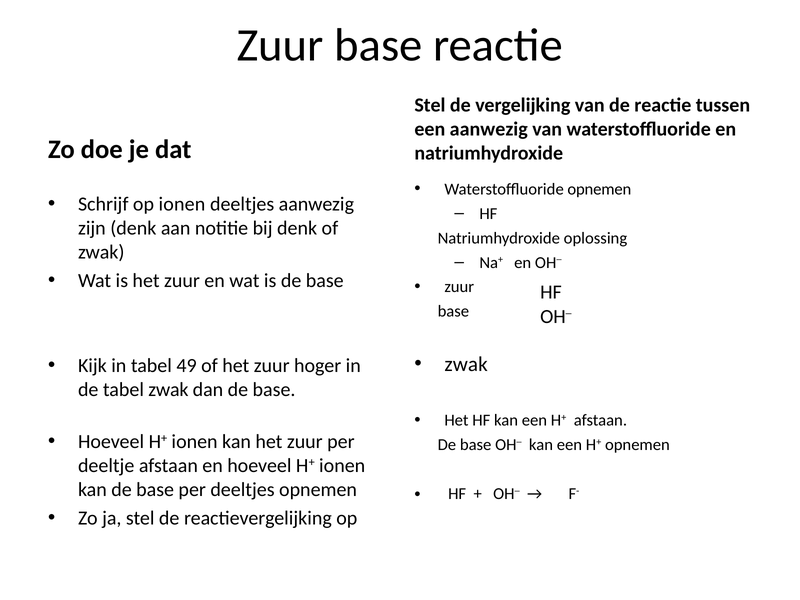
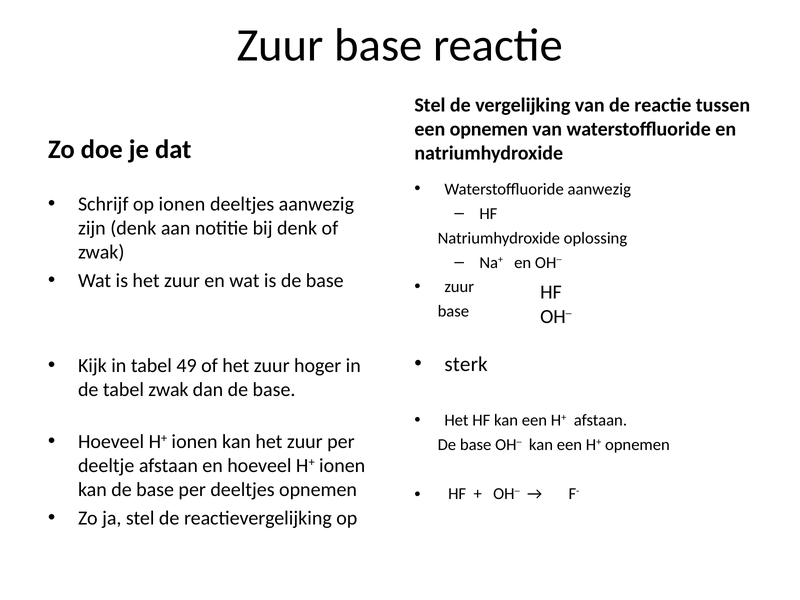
een aanwezig: aanwezig -> opnemen (489, 129)
Waterstoffluoride opnemen: opnemen -> aanwezig (599, 189)
zwak: zwak -> sterk (466, 364)
